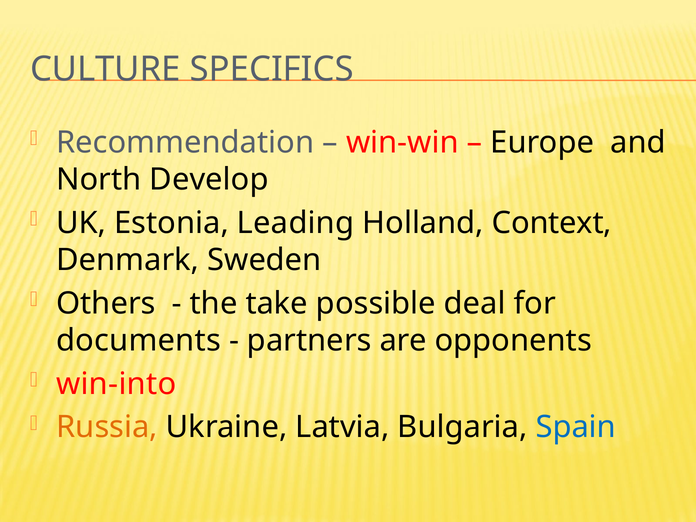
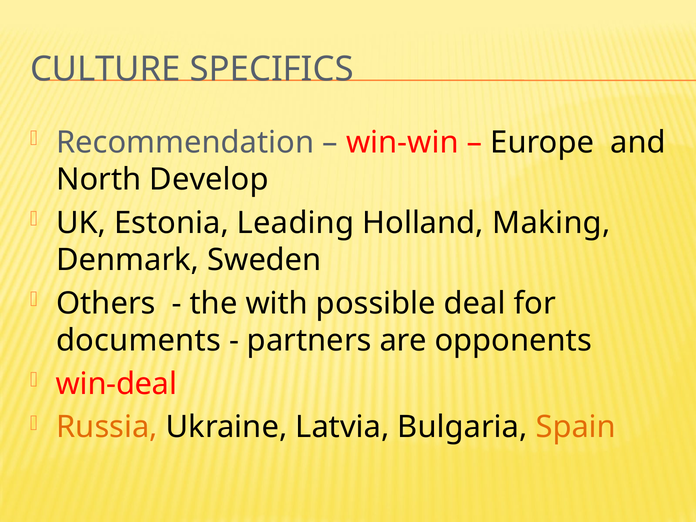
Context: Context -> Making (551, 223)
take: take -> with (277, 303)
win-into: win-into -> win-deal (116, 384)
Spain colour: blue -> orange (576, 427)
